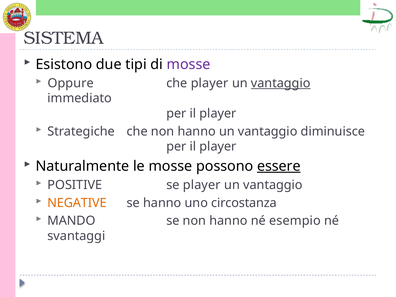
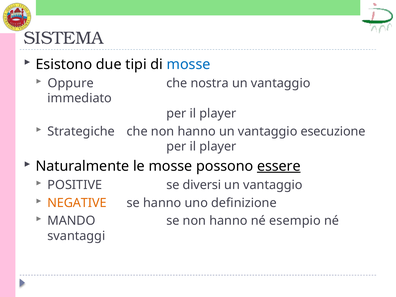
mosse colour: purple -> blue (189, 64)
che player: player -> nostra (210, 83)
vantaggio underline: present -> none (281, 83)
diminuisce: diminuisce -> esecuzione (333, 131)
se player: player -> diversi (202, 185)
circostanza: circostanza -> definizione (244, 203)
